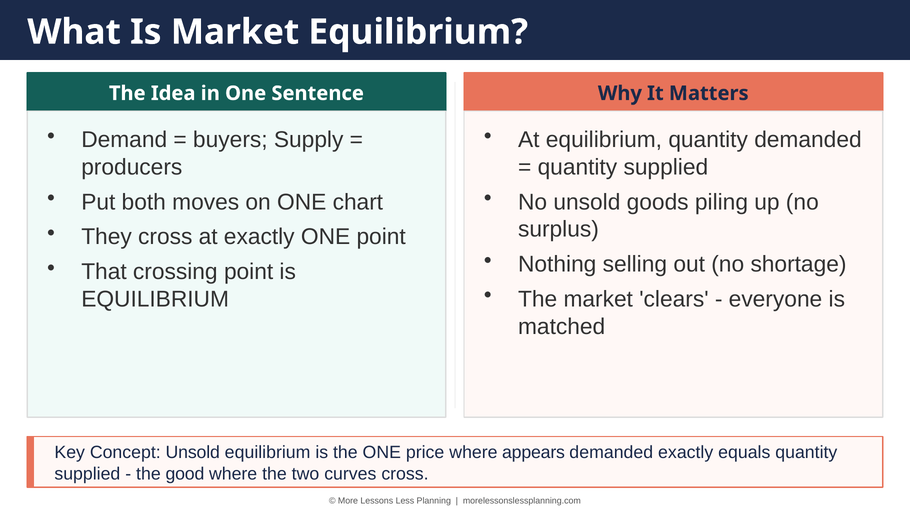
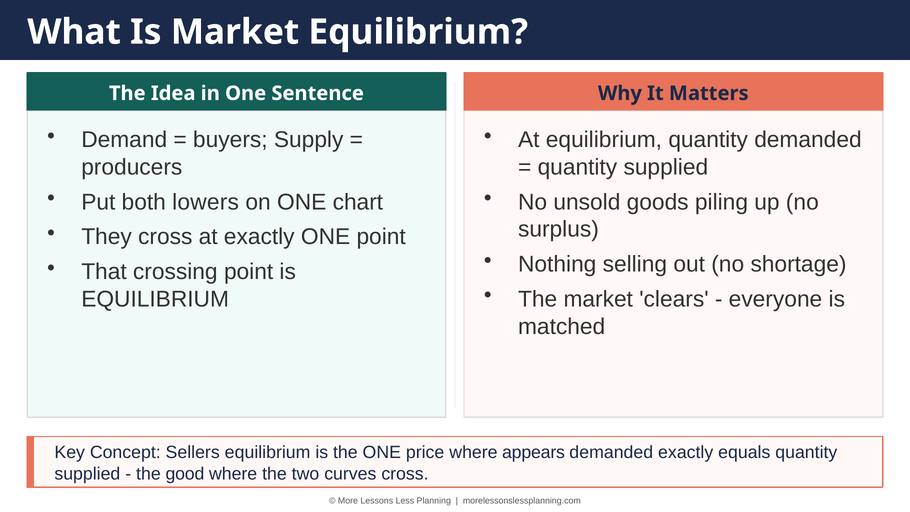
moves: moves -> lowers (206, 202)
Concept Unsold: Unsold -> Sellers (193, 452)
